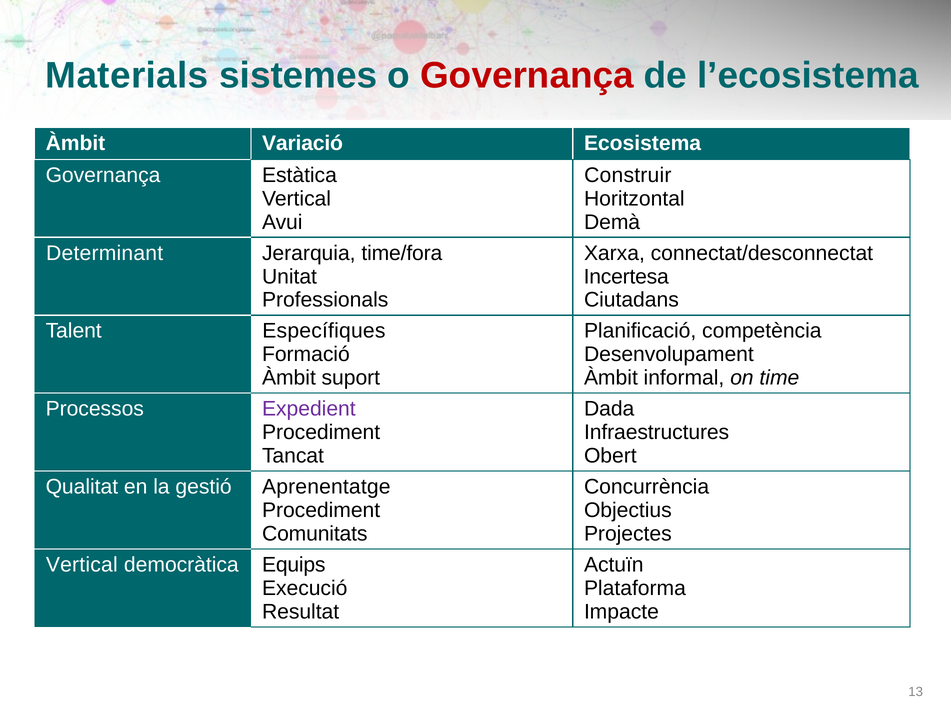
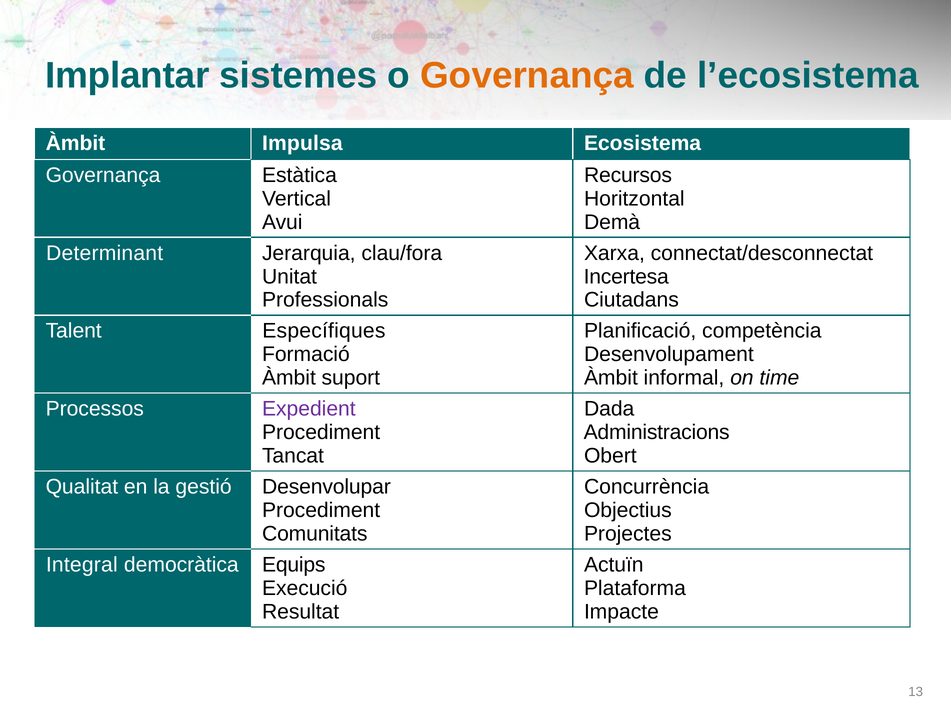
Materials: Materials -> Implantar (127, 75)
Governança colour: red -> orange (527, 75)
Variació: Variació -> Impulsa (302, 143)
Construir: Construir -> Recursos (628, 175)
time/fora: time/fora -> clau/fora (402, 253)
Infraestructures: Infraestructures -> Administracions (657, 433)
Aprenentatge: Aprenentatge -> Desenvolupar (326, 487)
Vertical: Vertical -> Integral (82, 565)
